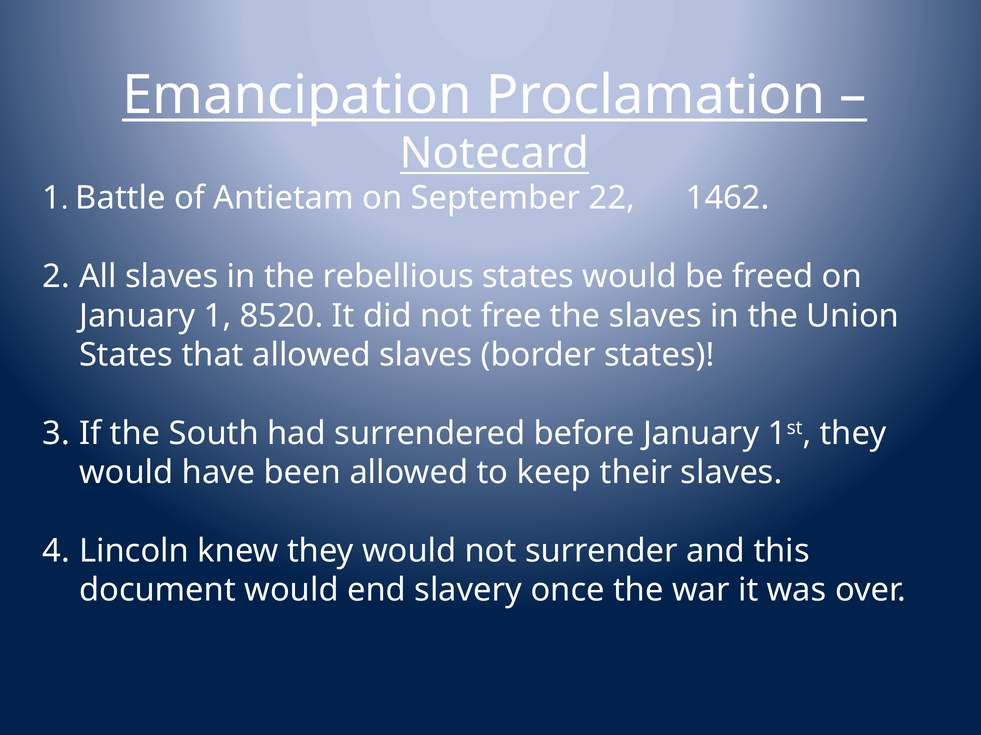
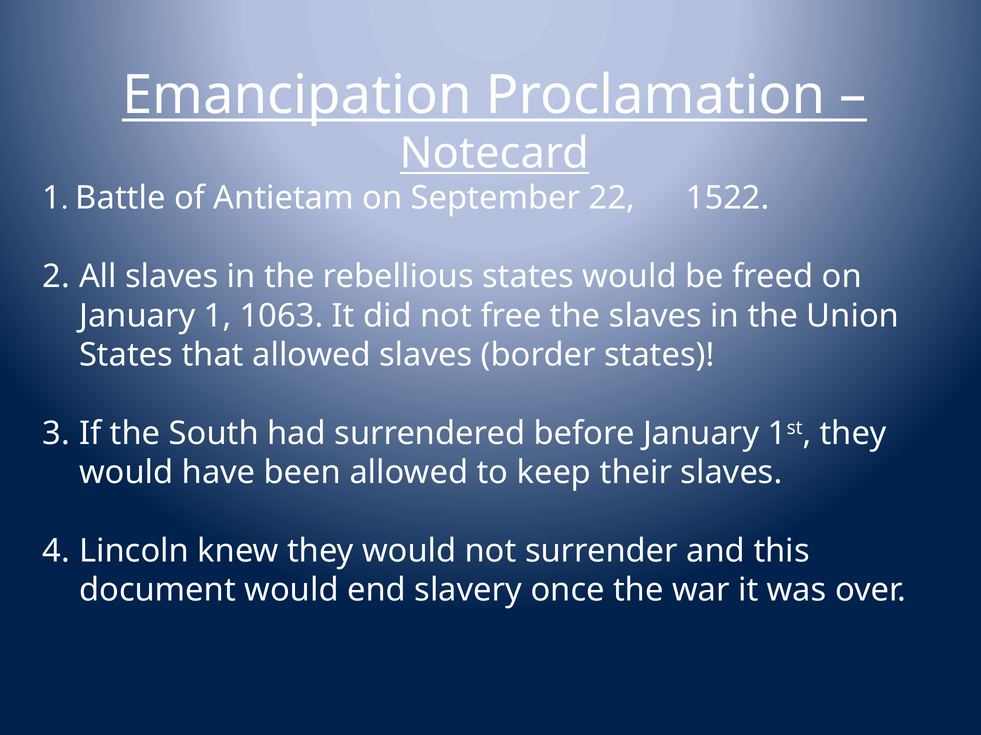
1462: 1462 -> 1522 (728, 198)
8520: 8520 -> 1063 (281, 316)
